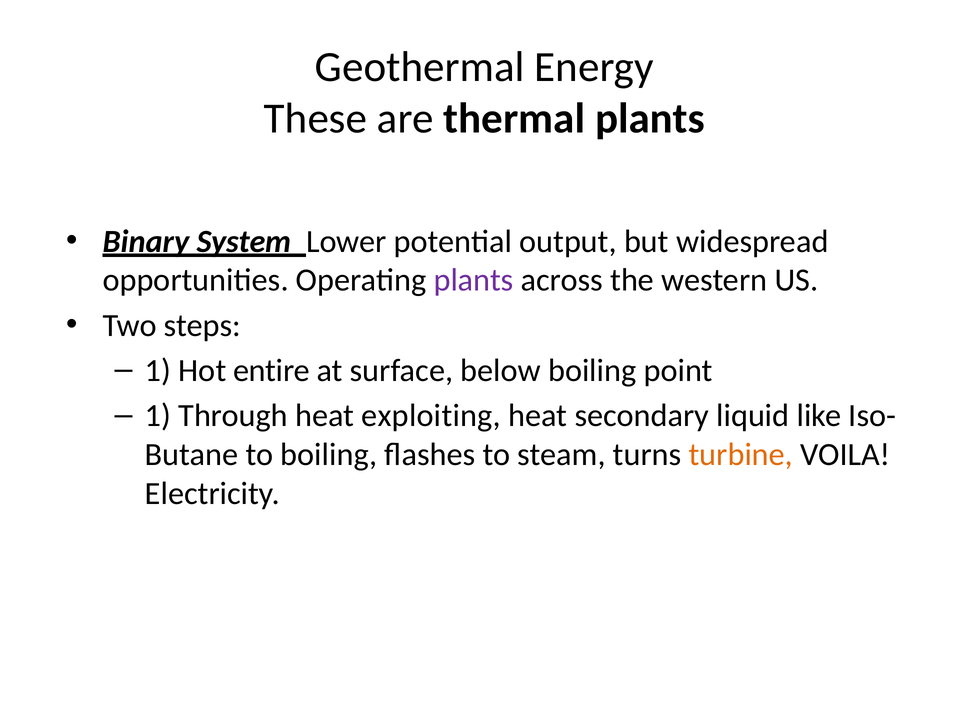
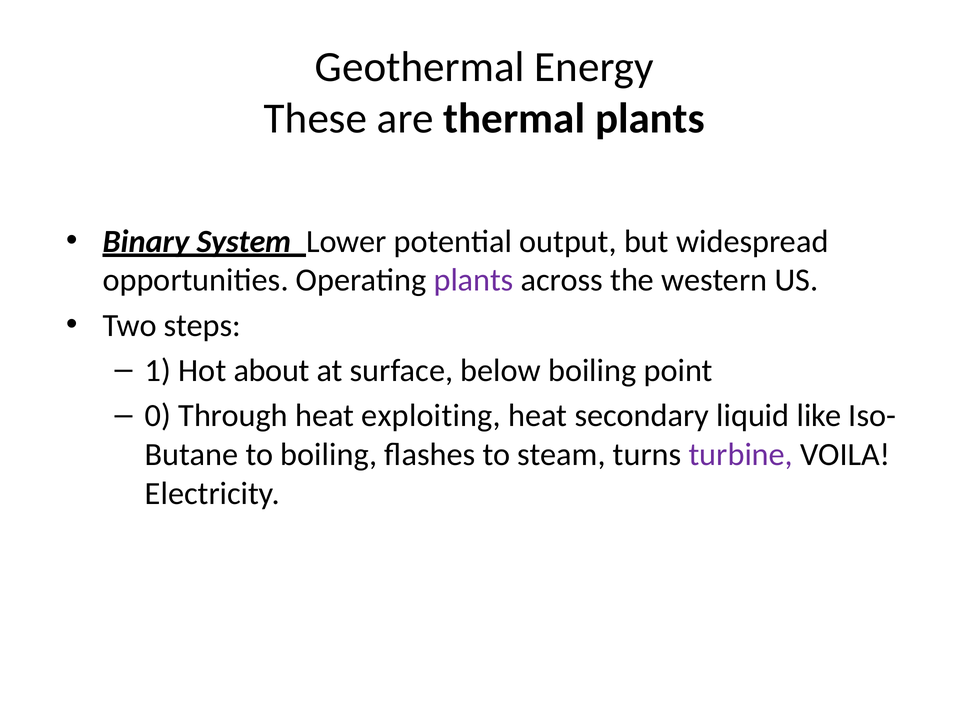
entire: entire -> about (272, 370)
1: 1 -> 0 (158, 416)
turbine colour: orange -> purple (741, 454)
